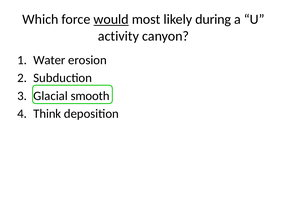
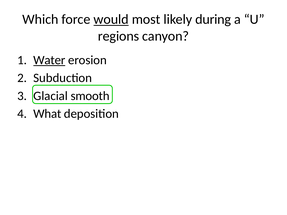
activity: activity -> regions (119, 36)
Water underline: none -> present (49, 60)
Think: Think -> What (47, 114)
